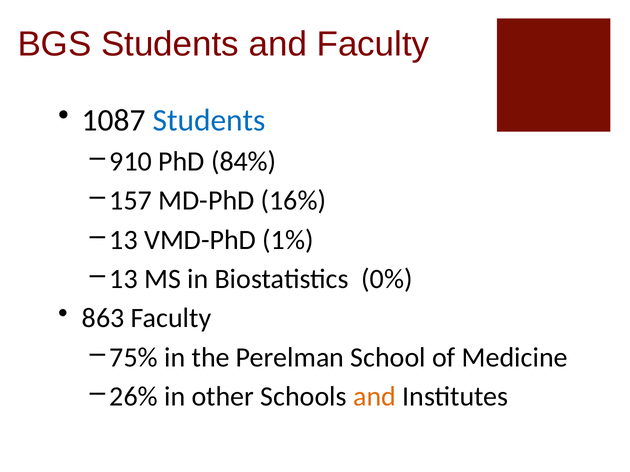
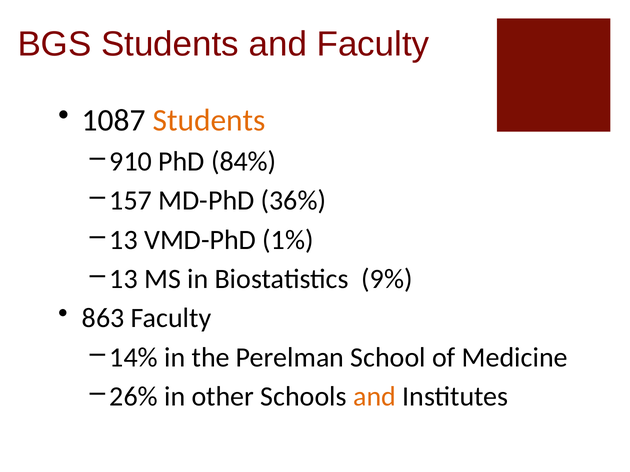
Students colour: blue -> orange (209, 121)
16%: 16% -> 36% (293, 201)
0%: 0% -> 9% (387, 279)
75%: 75% -> 14% (134, 358)
